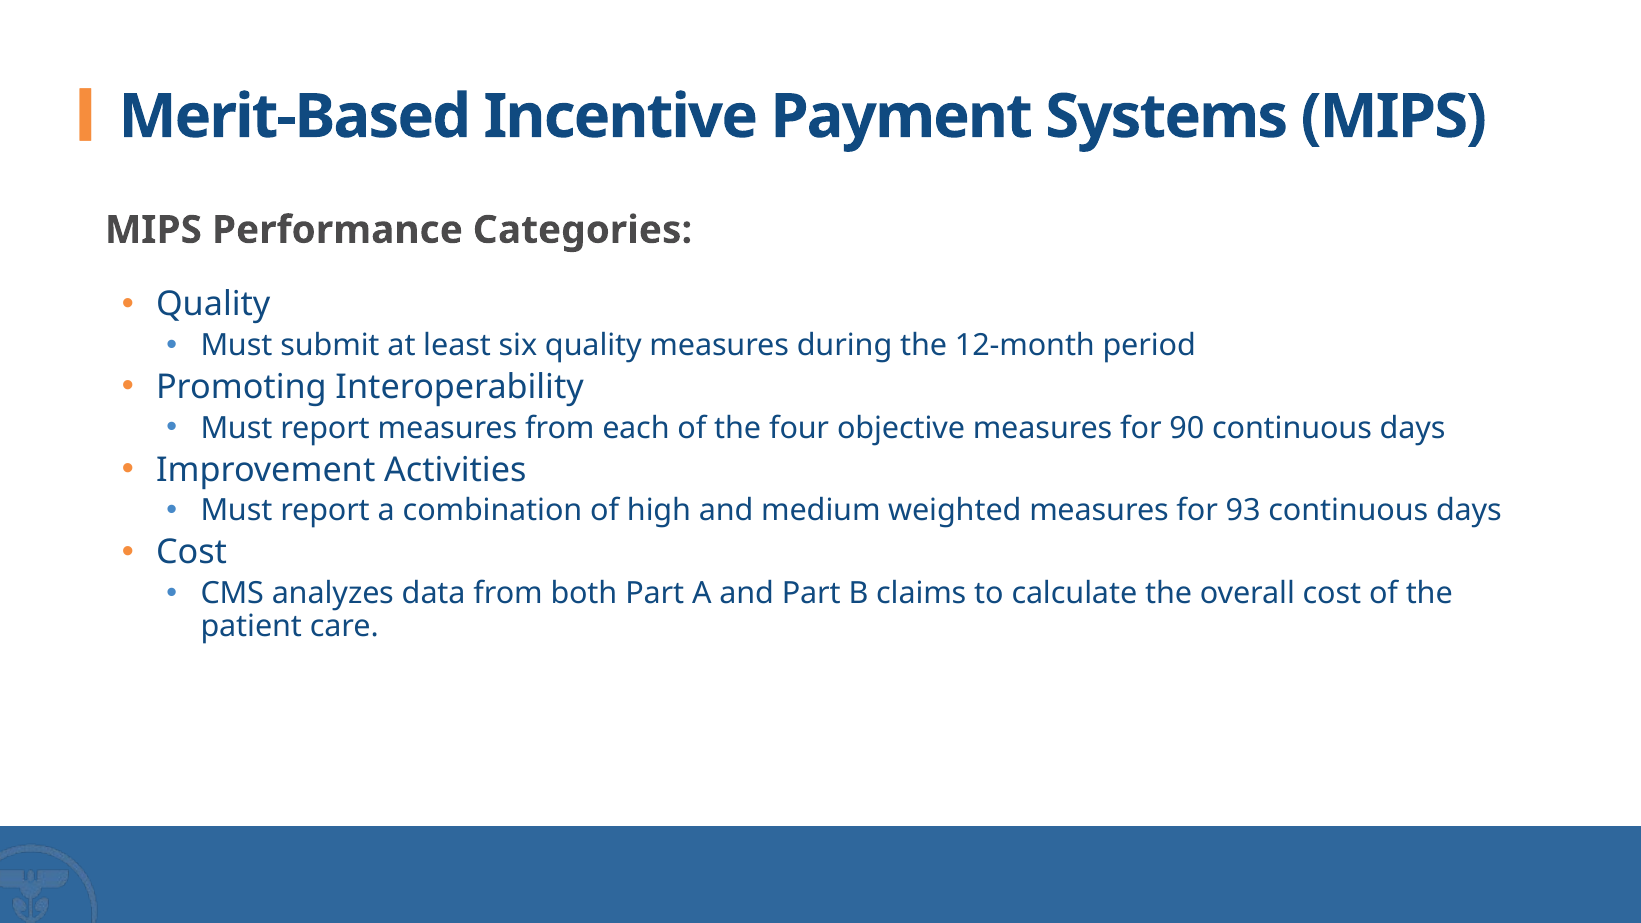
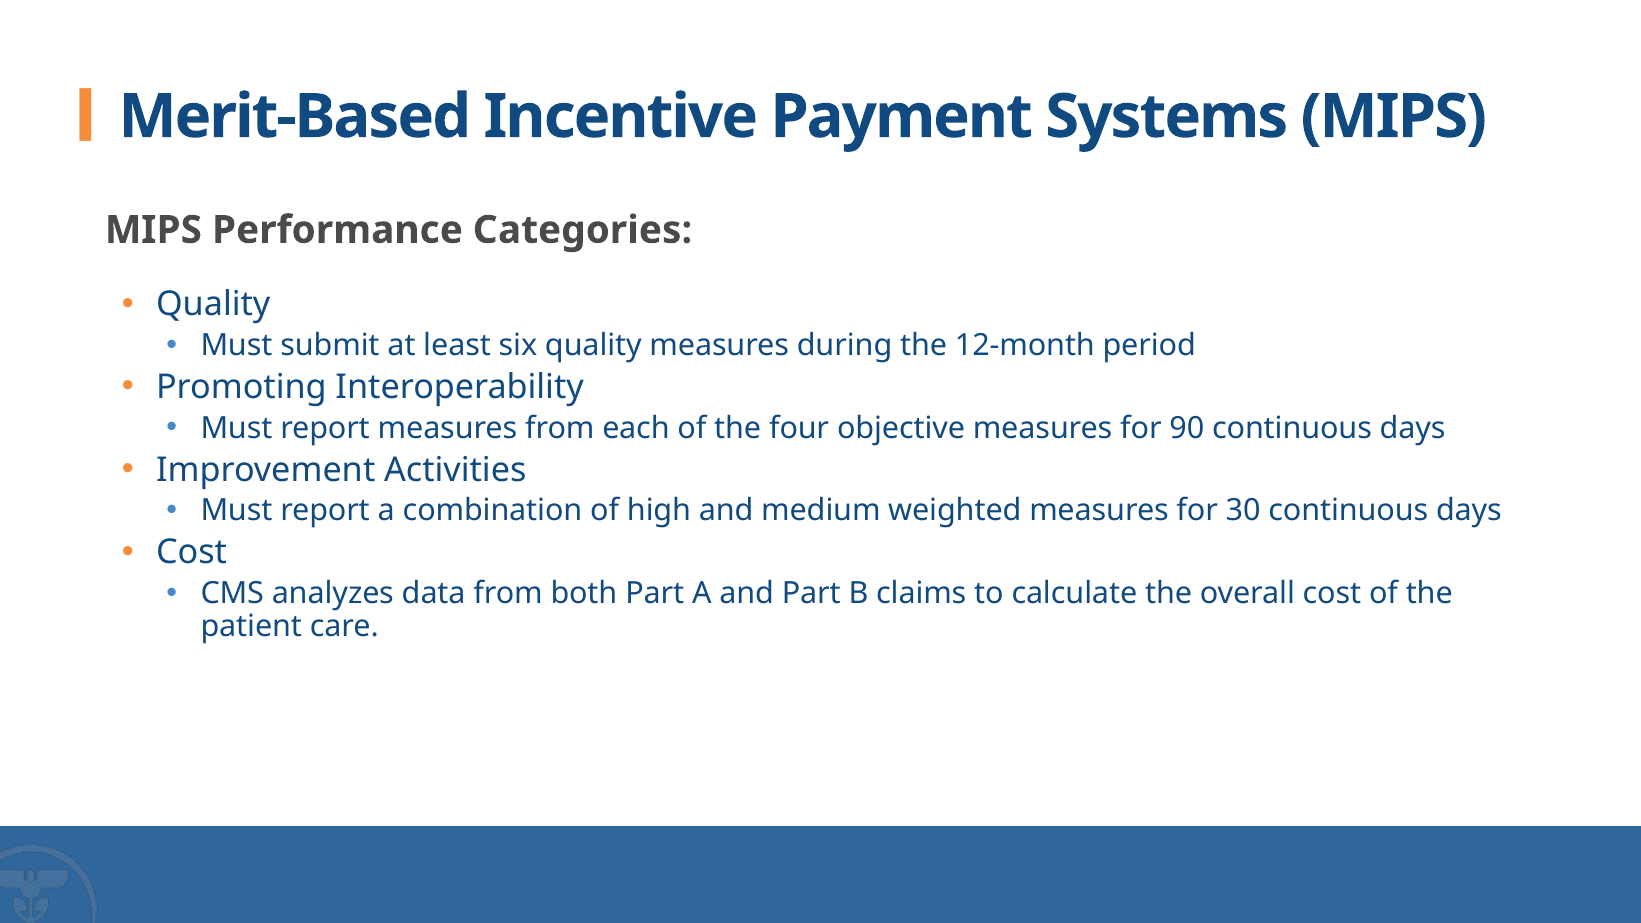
93: 93 -> 30 (1243, 511)
